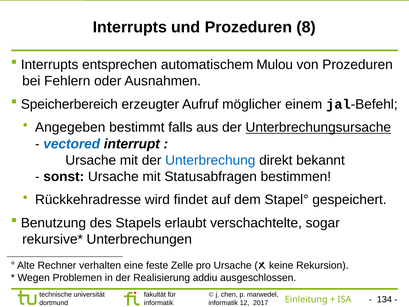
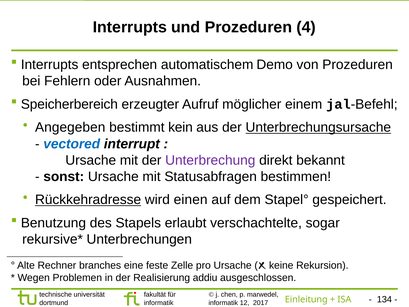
8: 8 -> 4 (306, 27)
Mulou: Mulou -> Demo (275, 65)
falls: falls -> kein (180, 127)
Unterbrechung colour: blue -> purple (210, 160)
Rückkehradresse underline: none -> present (88, 200)
findet: findet -> einen (191, 200)
verhalten: verhalten -> branches (100, 265)
